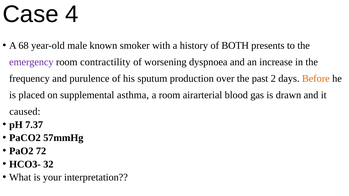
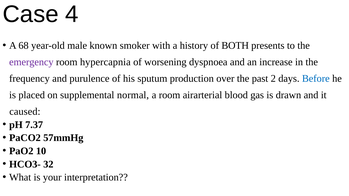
contractility: contractility -> hypercapnia (105, 62)
Before colour: orange -> blue (316, 79)
asthma: asthma -> normal (133, 95)
72: 72 -> 10 (41, 151)
